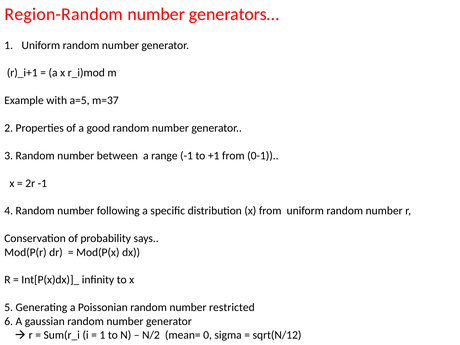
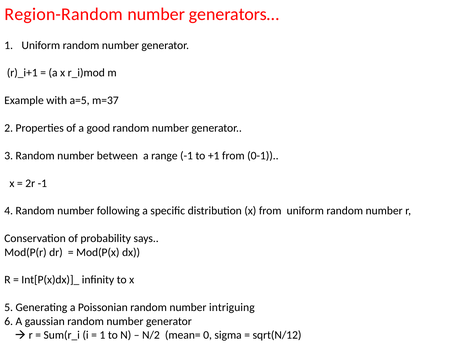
restricted: restricted -> intriguing (232, 307)
